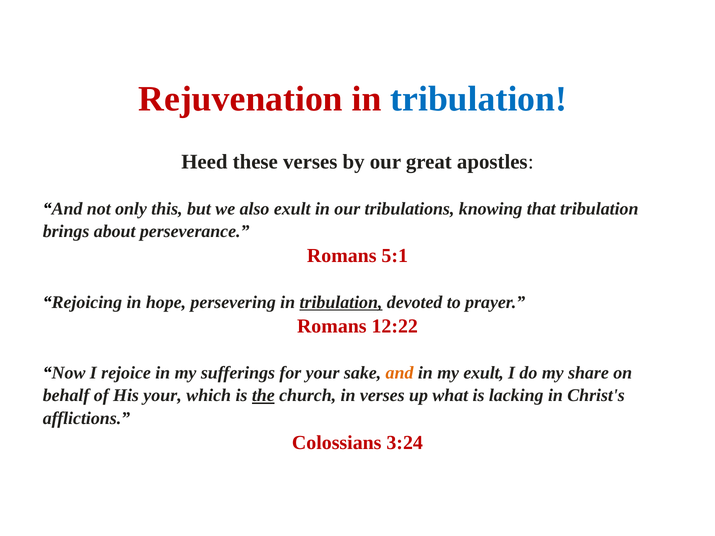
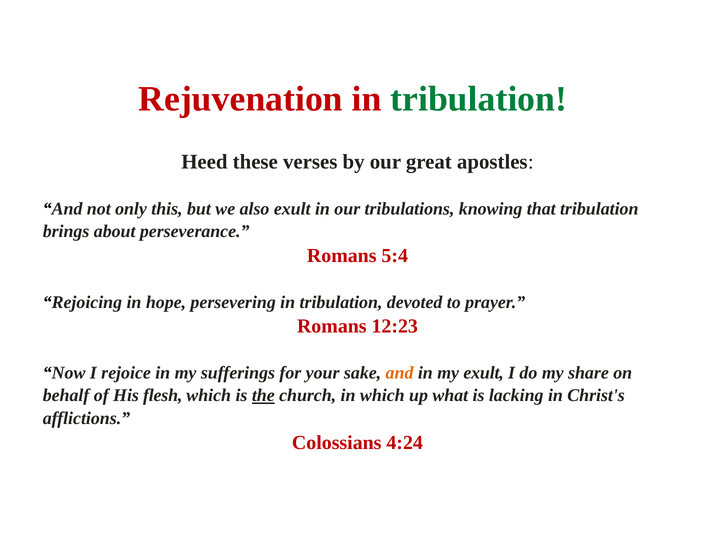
tribulation colour: blue -> green (479, 99)
5:1: 5:1 -> 5:4 (395, 256)
tribulation underline: present -> none (341, 302)
12:22: 12:22 -> 12:23 (395, 327)
His your: your -> flesh (163, 396)
in verses: verses -> which (382, 396)
3:24: 3:24 -> 4:24 (405, 443)
